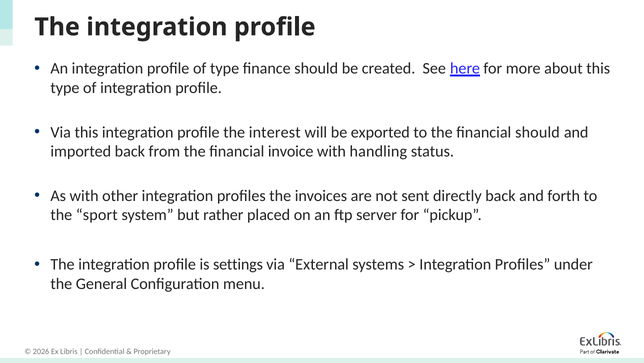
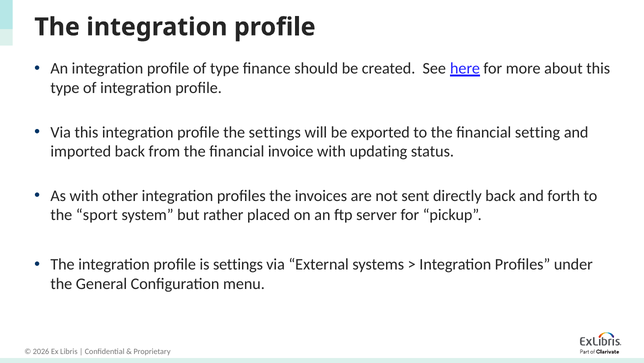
the interest: interest -> settings (275, 132)
financial should: should -> setting (538, 132)
handling: handling -> updating (378, 151)
